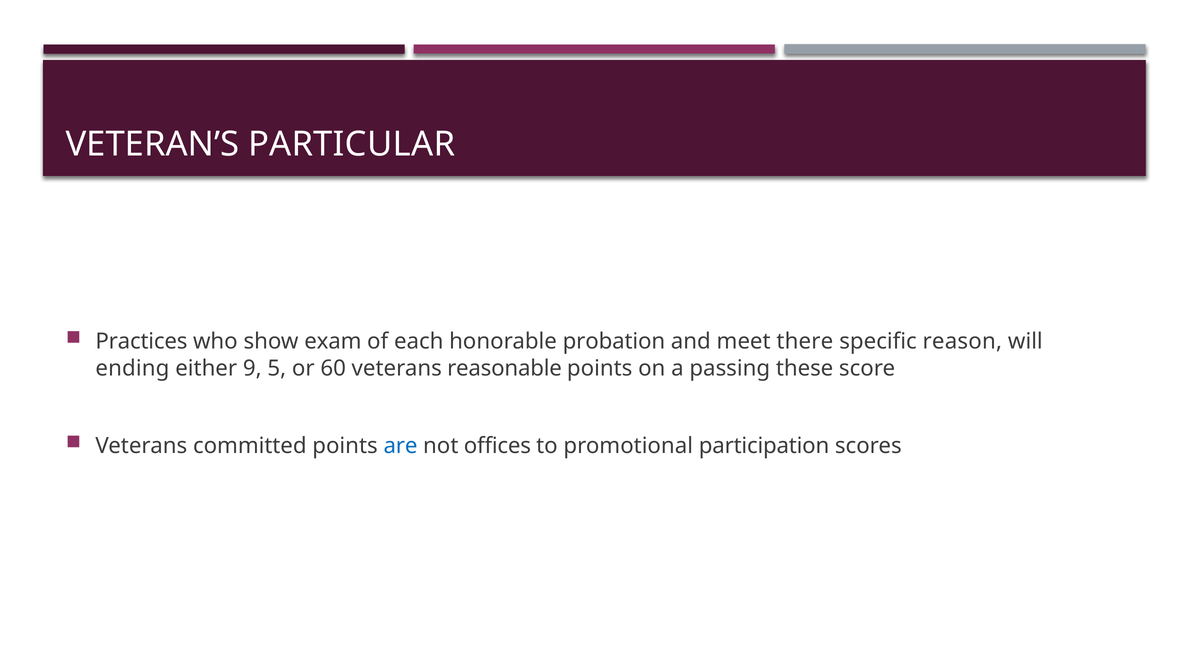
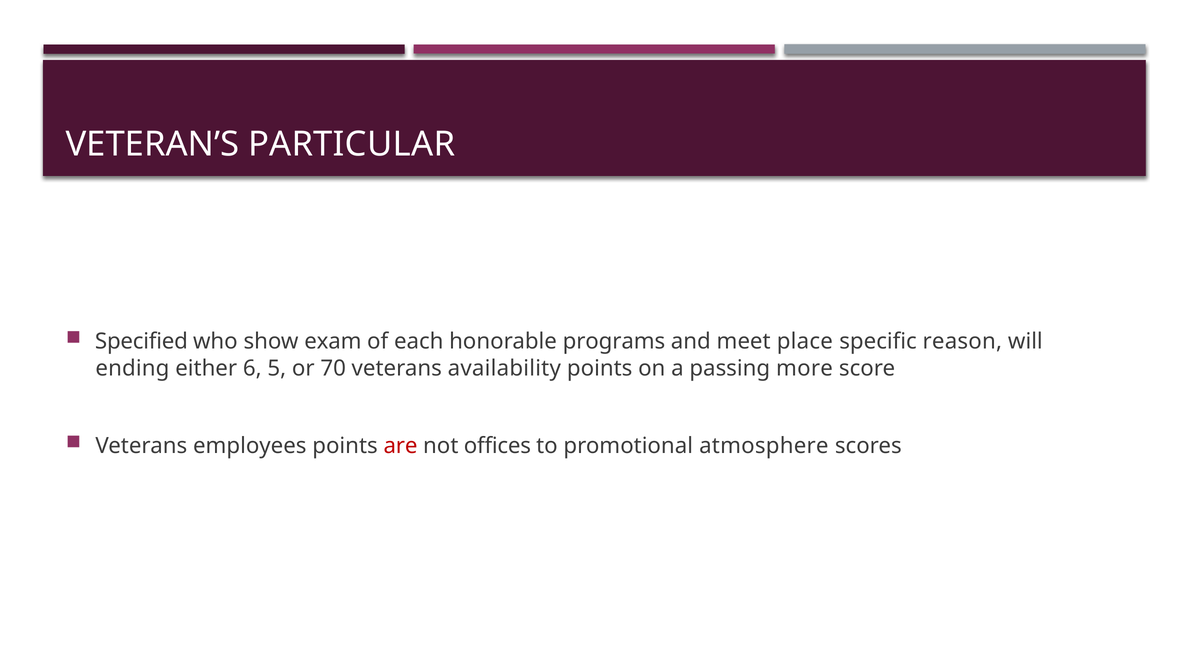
Practices: Practices -> Specified (141, 342)
probation: probation -> programs (614, 342)
there: there -> place (805, 342)
9: 9 -> 6 (252, 368)
60: 60 -> 70 (333, 368)
reasonable: reasonable -> availability (504, 368)
these: these -> more (804, 368)
committed: committed -> employees (250, 446)
are colour: blue -> red (401, 446)
participation: participation -> atmosphere (764, 446)
